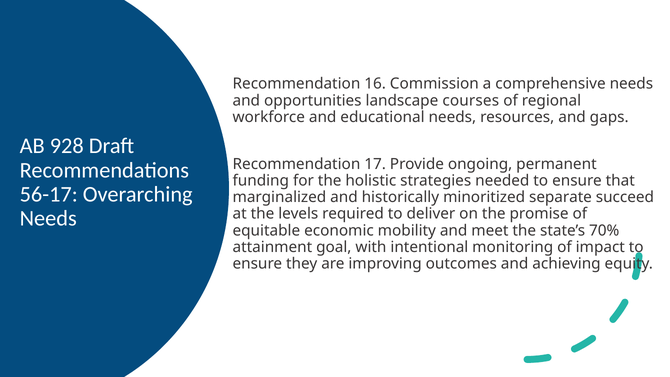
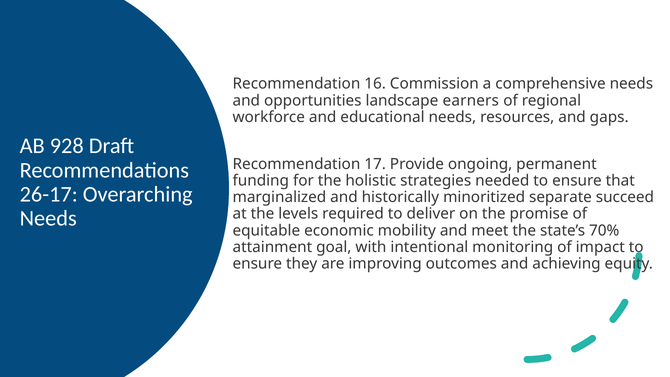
courses: courses -> earners (471, 100)
56-17: 56-17 -> 26-17 (49, 194)
